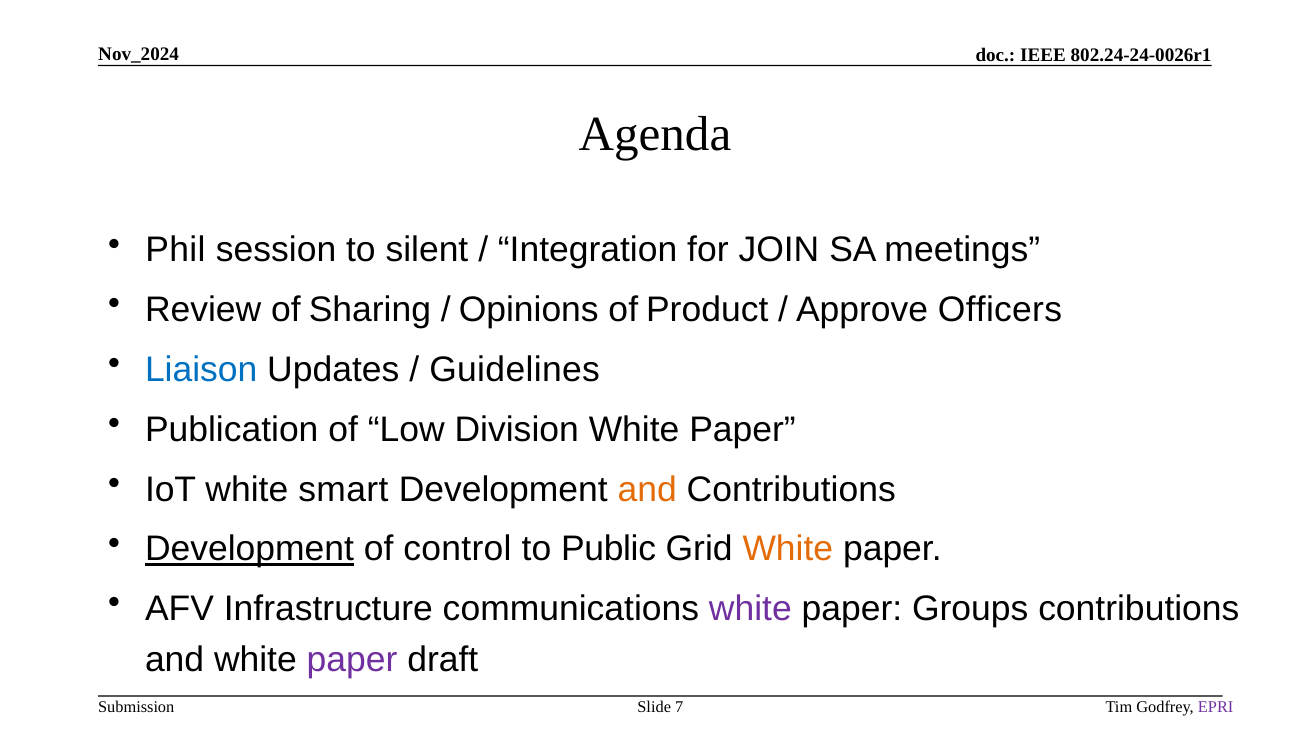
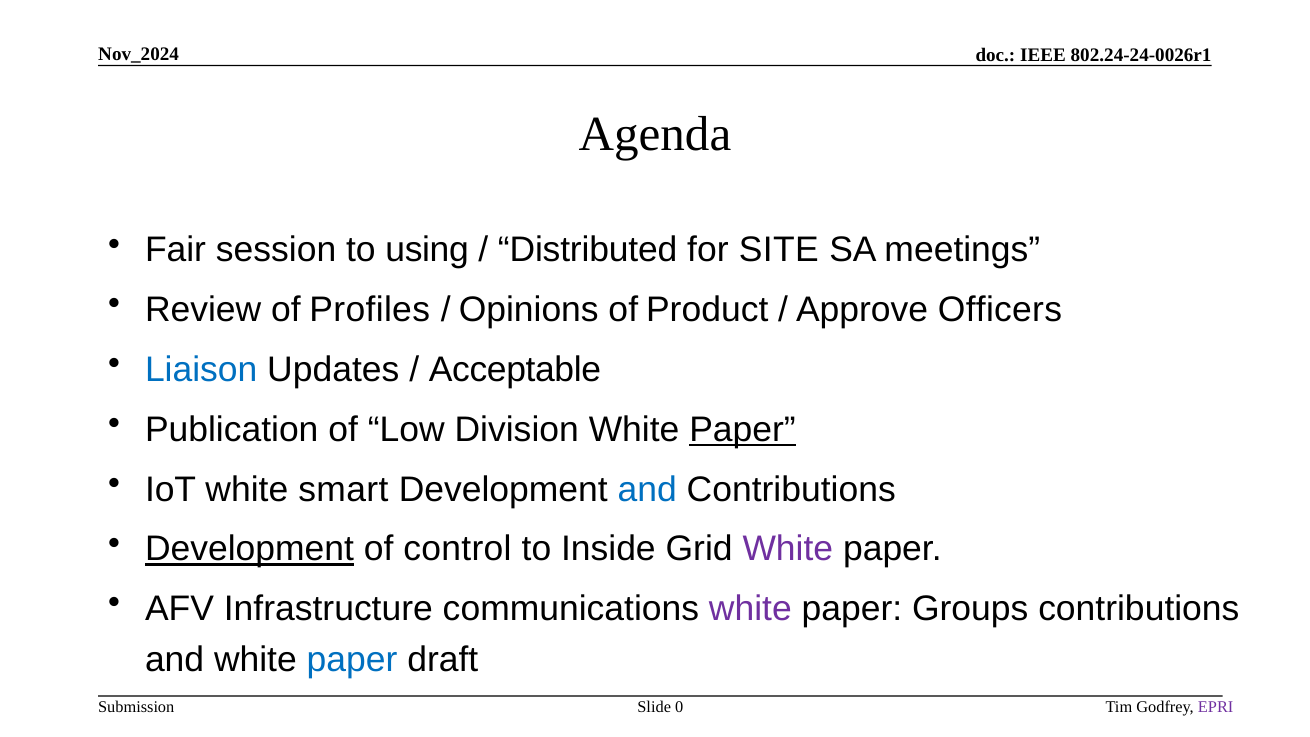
Phil: Phil -> Fair (176, 250)
silent: silent -> using (427, 250)
Integration: Integration -> Distributed (588, 250)
JOIN: JOIN -> SITE (779, 250)
Sharing: Sharing -> Profiles (370, 310)
Guidelines: Guidelines -> Acceptable (515, 370)
Paper underline: none -> present (743, 429)
and colour: orange -> blue (647, 489)
Public: Public -> Inside (608, 549)
White colour: orange -> purple (788, 549)
paper colour: purple -> blue (352, 660)
7: 7 -> 0 (679, 707)
